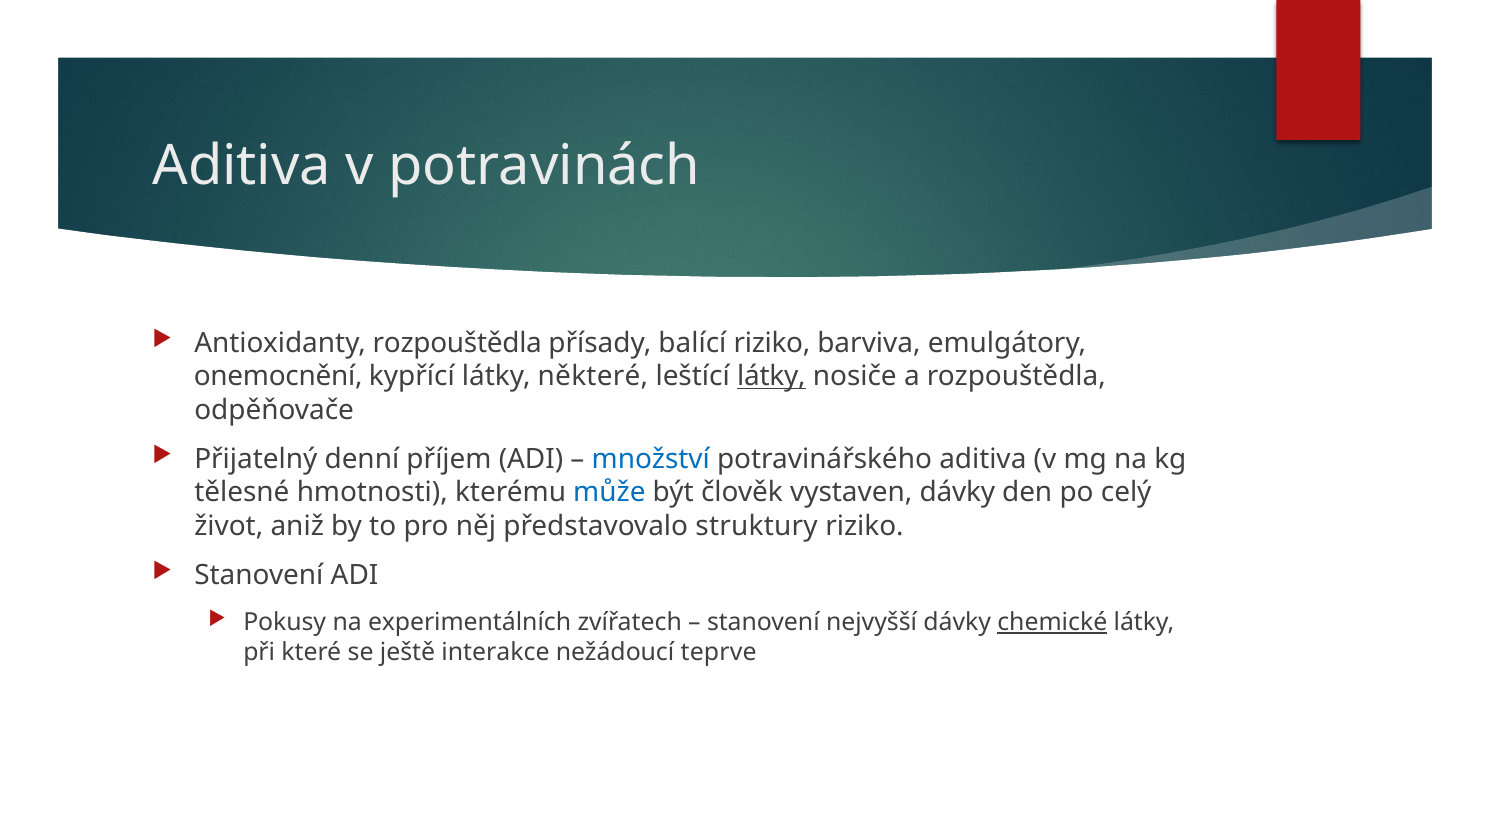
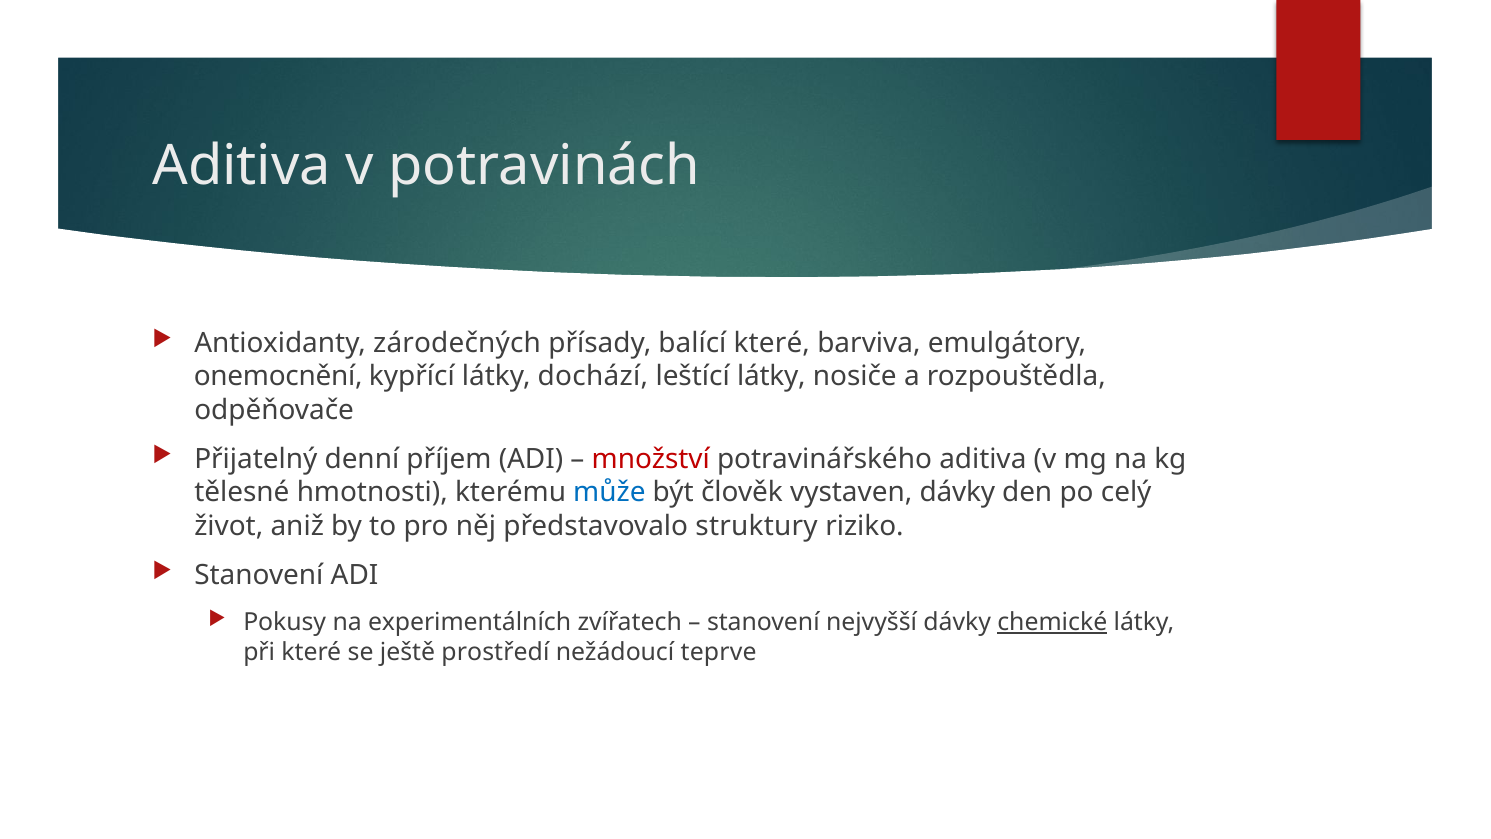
Antioxidanty rozpouštědla: rozpouštědla -> zárodečných (457, 343)
balící riziko: riziko -> které (772, 343)
některé: některé -> dochází (593, 376)
látky underline: present -> none (771, 376)
množství colour: blue -> red (651, 459)
interakce: interakce -> prostředí (495, 652)
